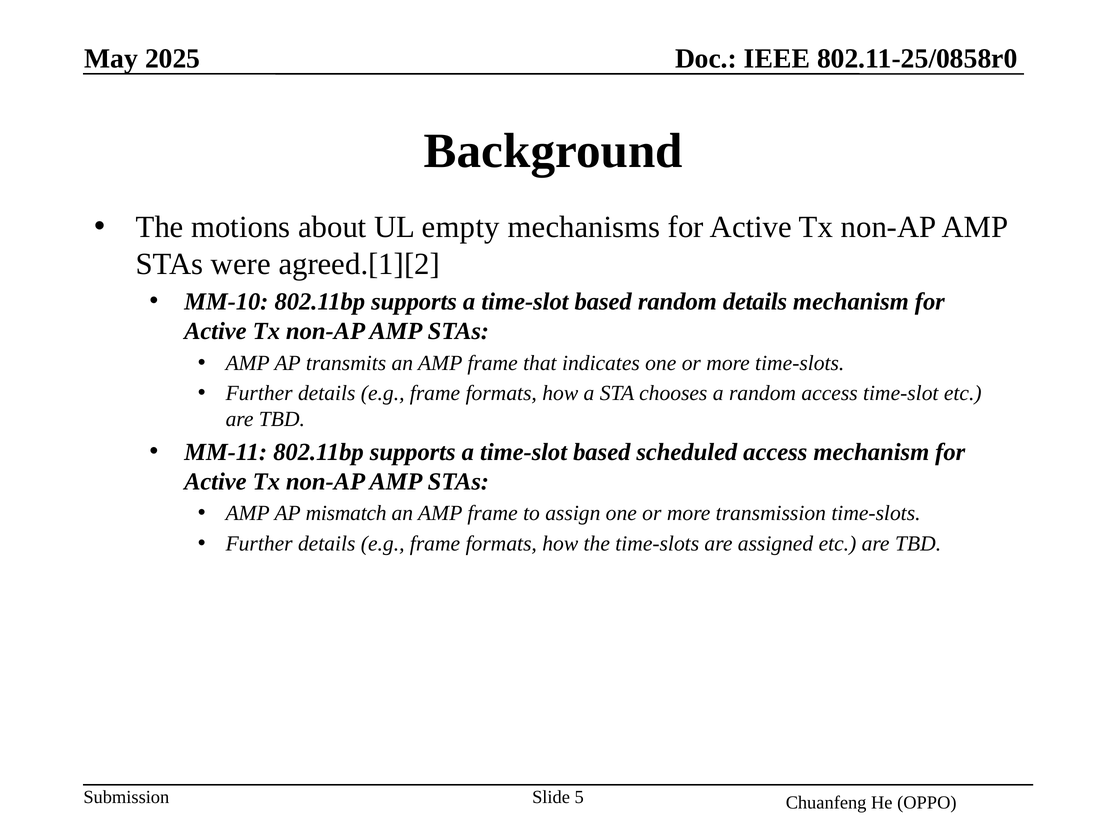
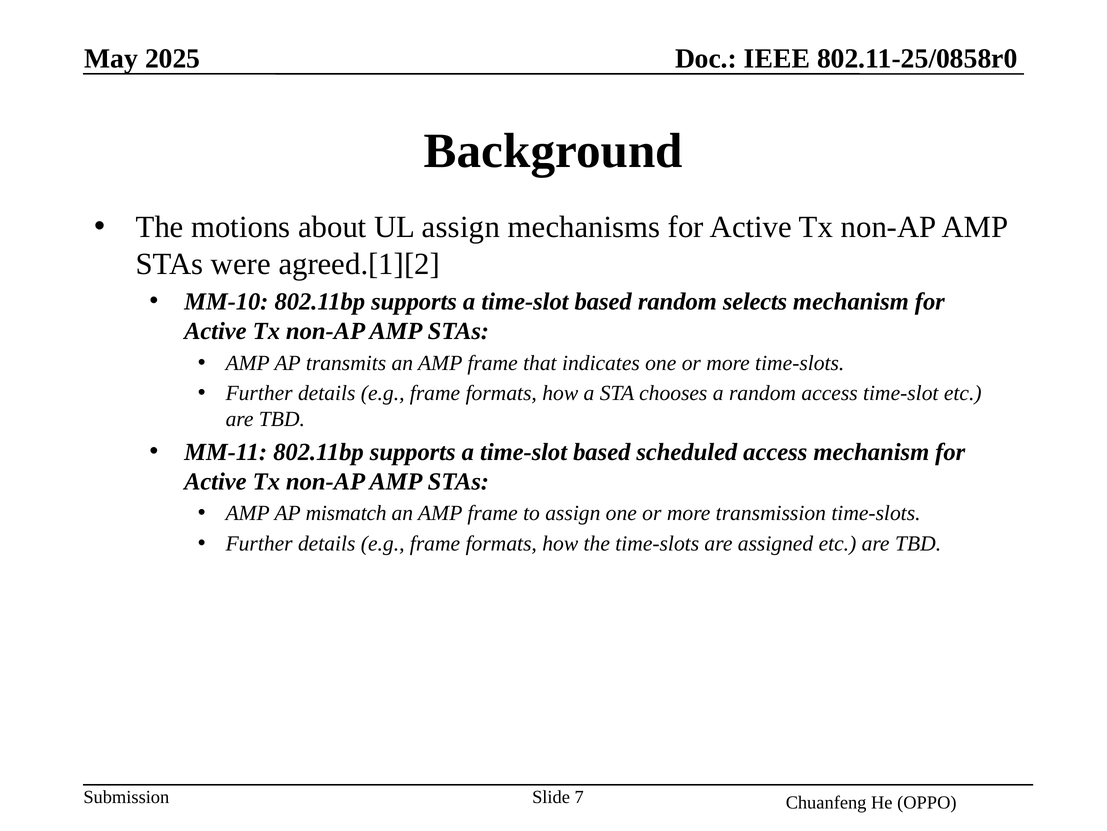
UL empty: empty -> assign (461, 227)
random details: details -> selects (755, 301)
5: 5 -> 7 (579, 796)
